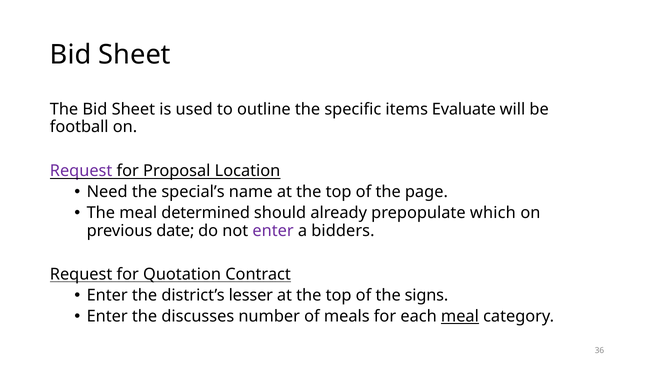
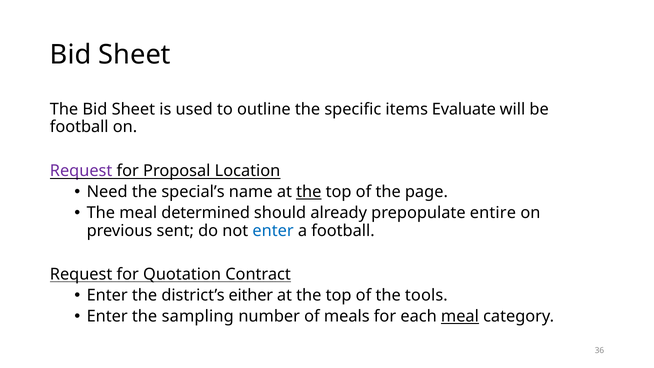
the underline: none -> present (309, 192)
which: which -> entire (493, 213)
date: date -> sent (175, 231)
enter colour: purple -> blue (273, 231)
a bidders: bidders -> football (343, 231)
lesser: lesser -> either (251, 295)
signs: signs -> tools (426, 295)
discusses: discusses -> sampling (198, 316)
